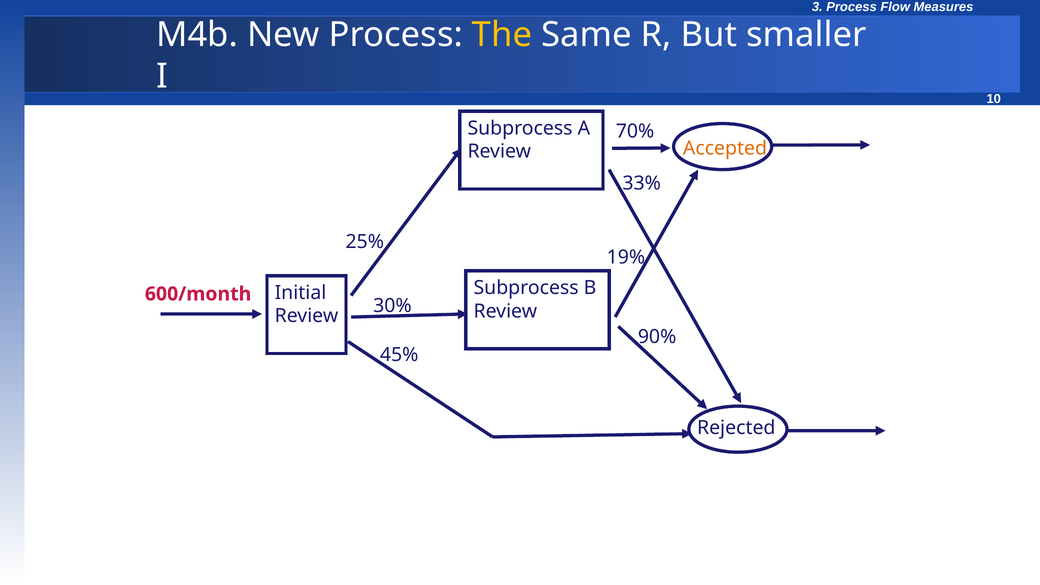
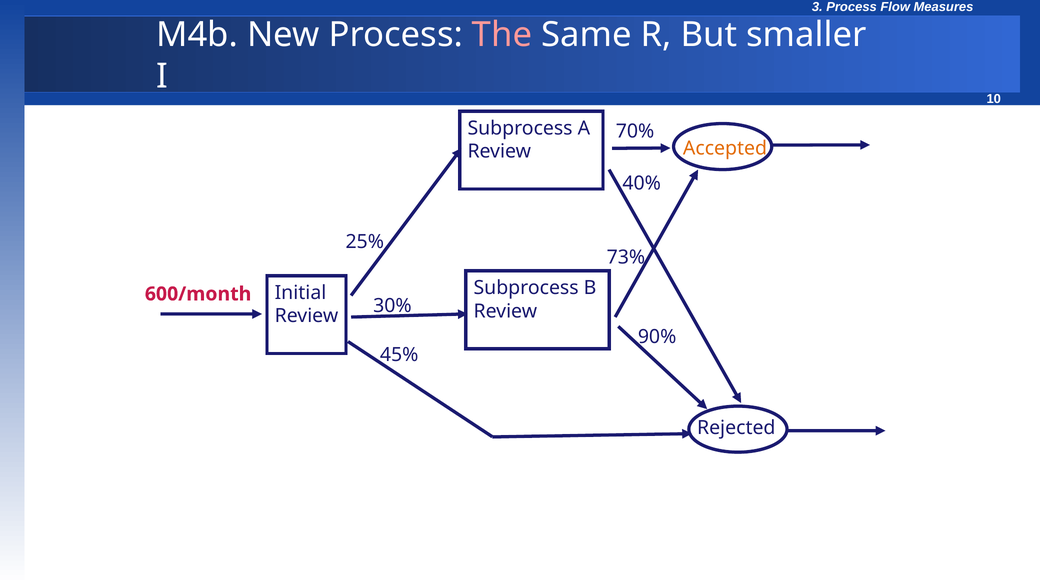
The colour: yellow -> pink (502, 35)
33%: 33% -> 40% (642, 183)
19%: 19% -> 73% (626, 257)
